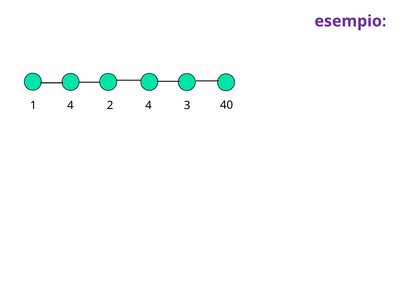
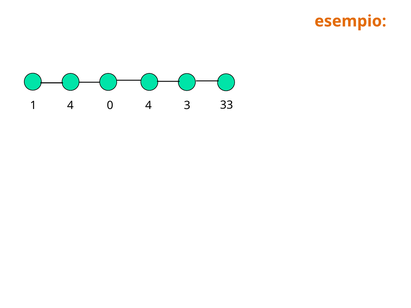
esempio colour: purple -> orange (350, 21)
2: 2 -> 0 (110, 106)
40: 40 -> 33 (227, 105)
